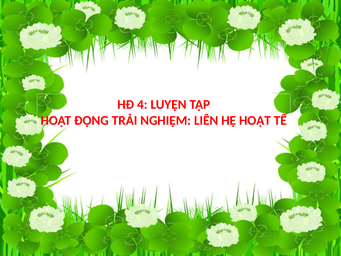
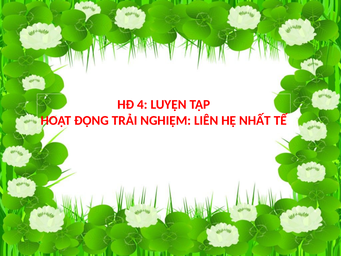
HỆ HOẠT: HOẠT -> NHẤT (255, 120)
